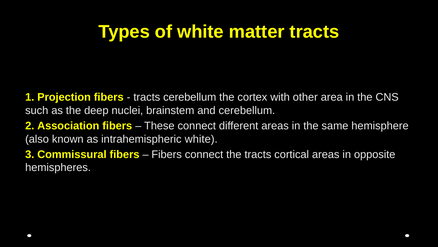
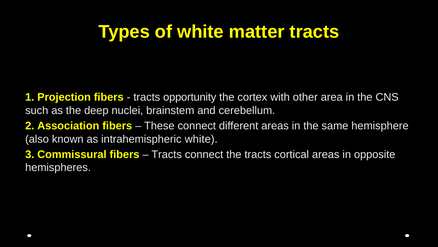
tracts cerebellum: cerebellum -> opportunity (190, 97)
Fibers: Fibers -> Tracts (167, 154)
